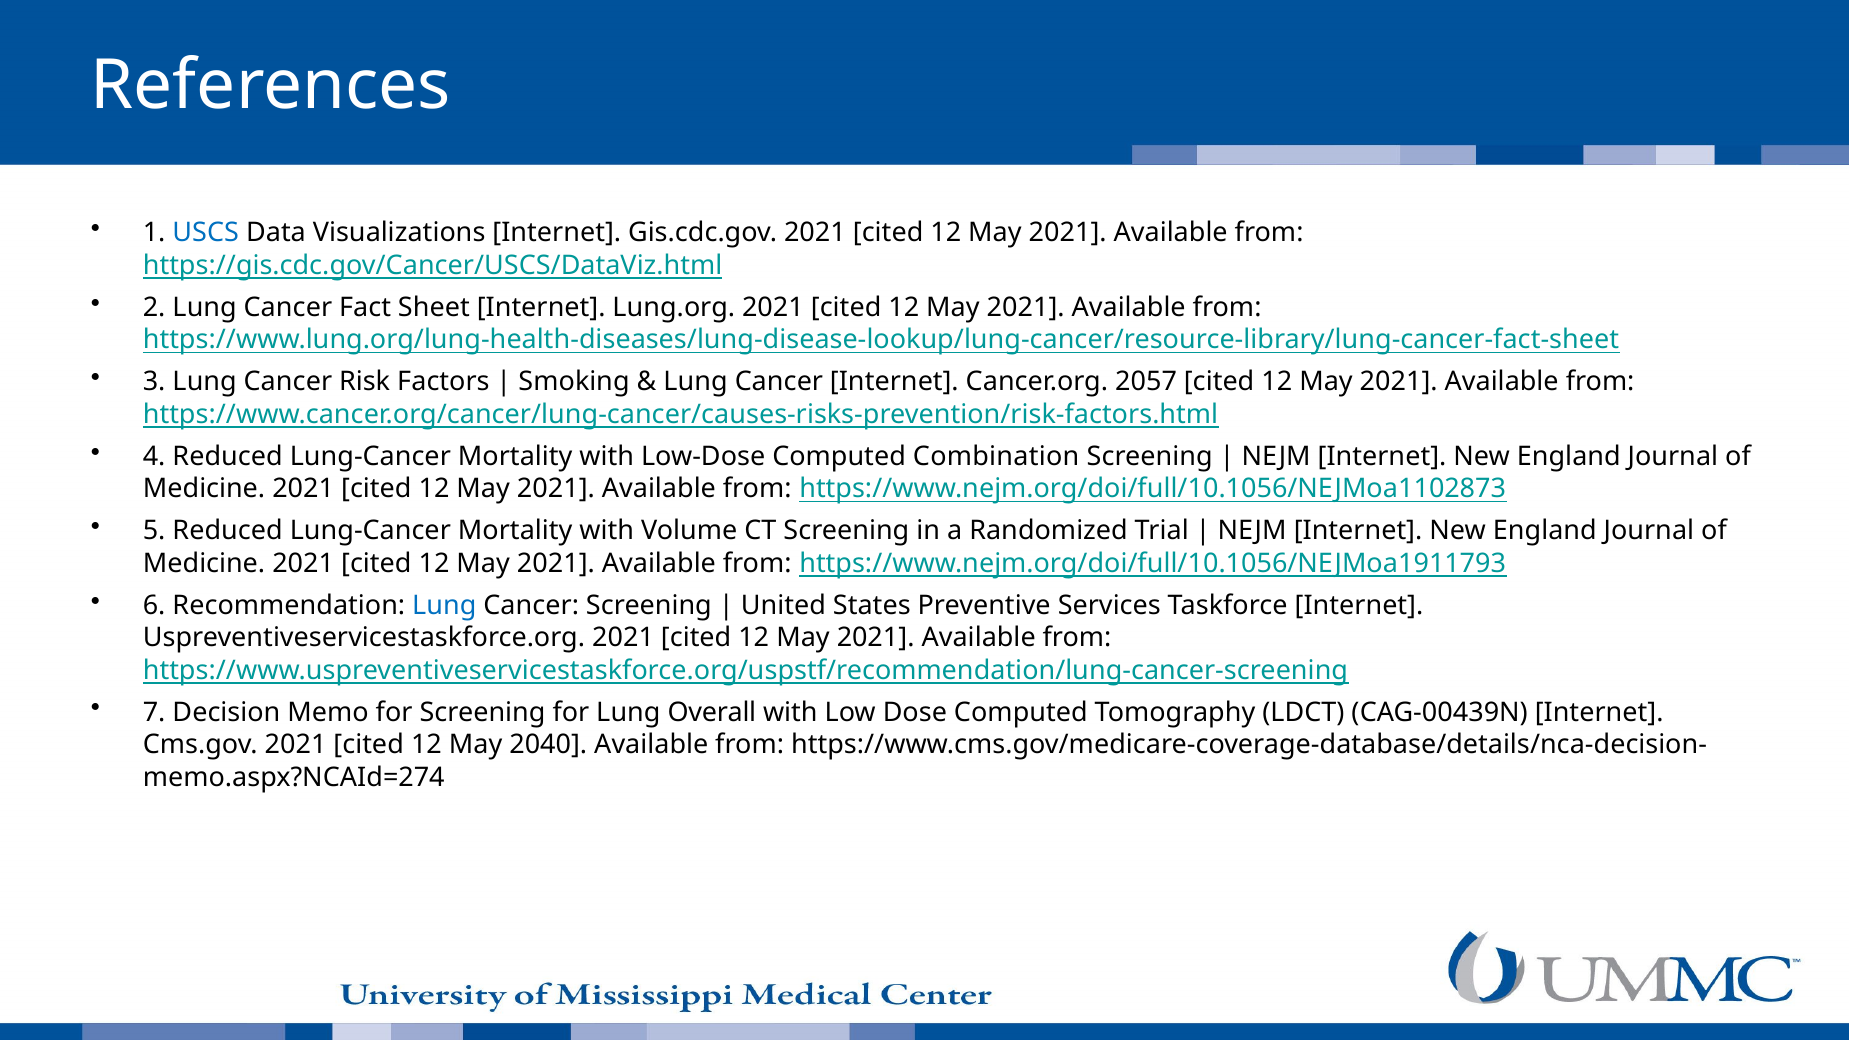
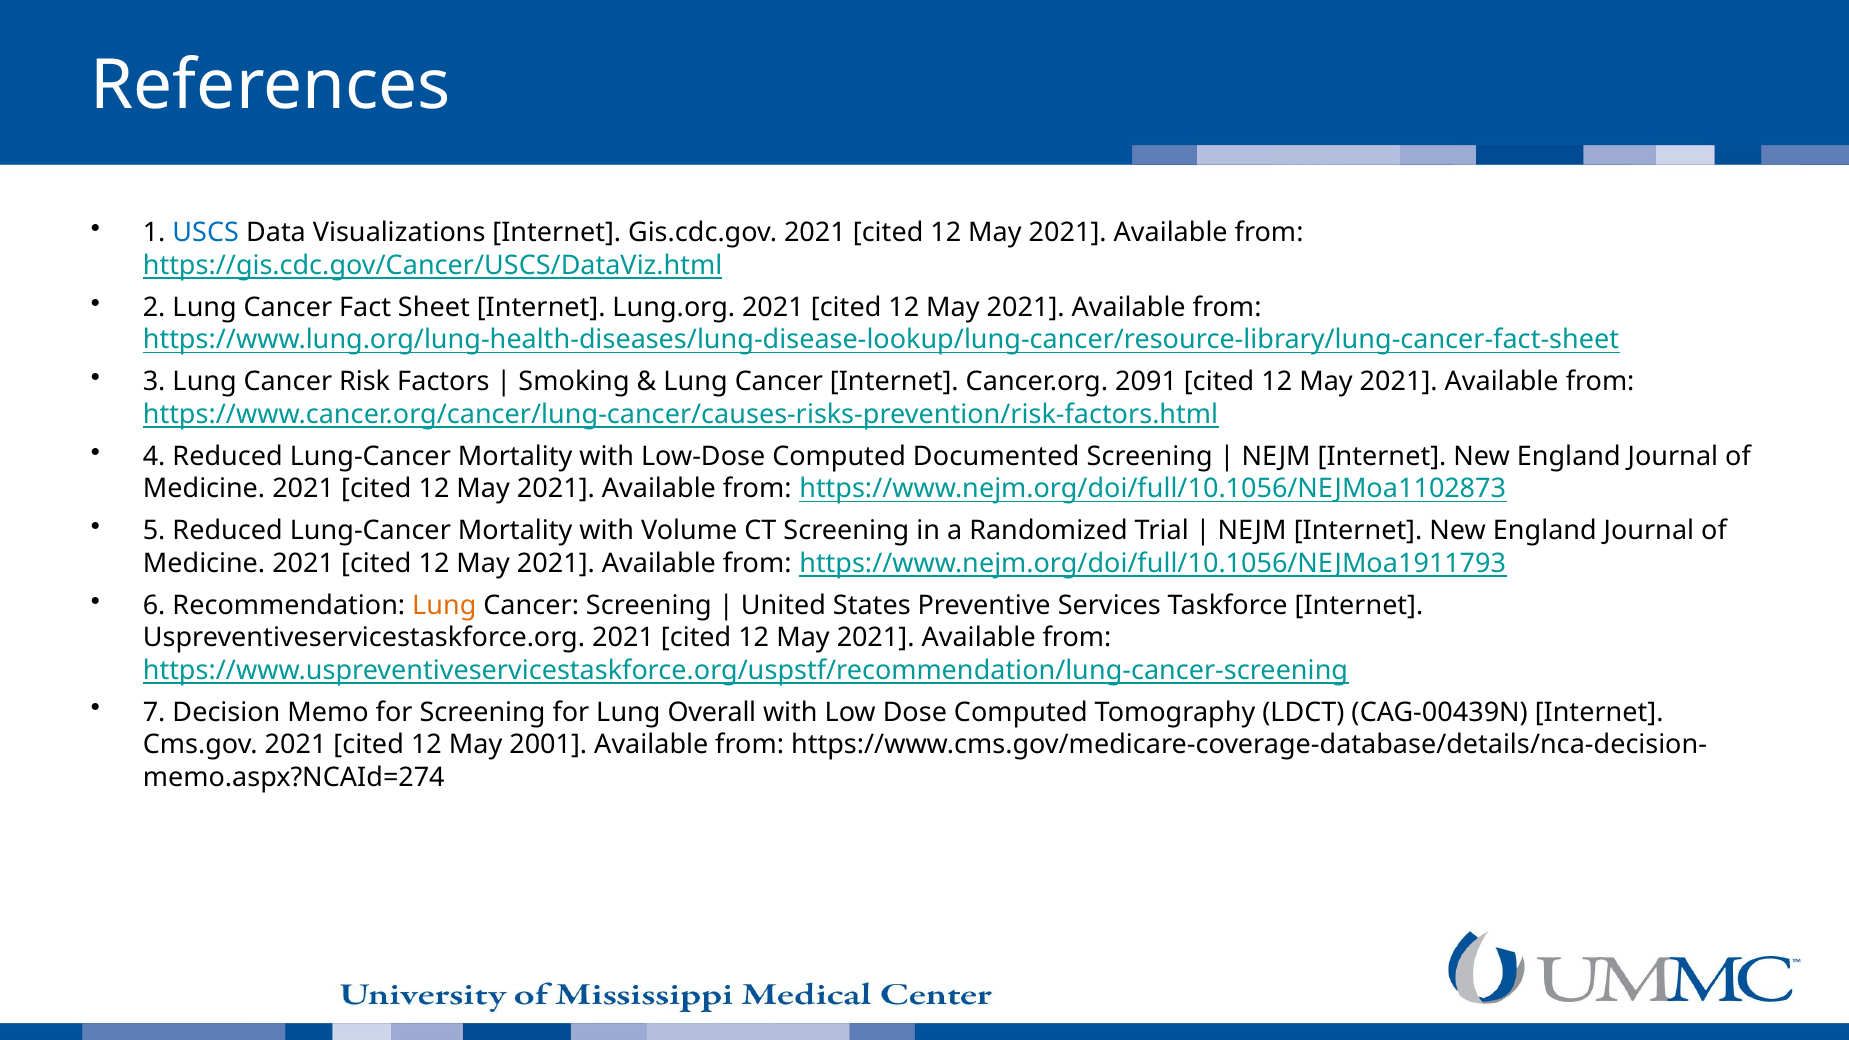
2057: 2057 -> 2091 (1146, 382)
Combination: Combination -> Documented (996, 457)
Lung colour: blue -> orange (444, 606)
2040: 2040 -> 2001 (548, 745)
